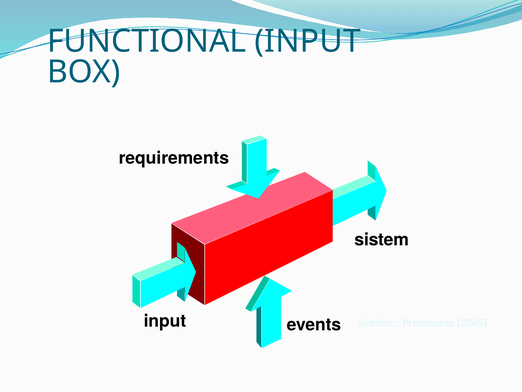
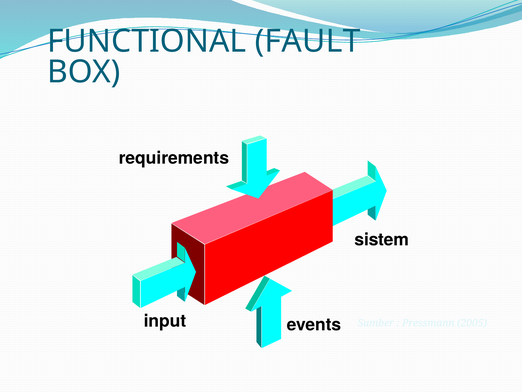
FUNCTIONAL INPUT: INPUT -> FAULT (308, 41)
